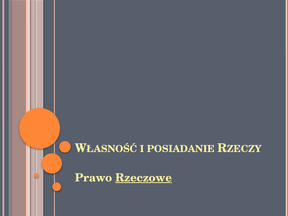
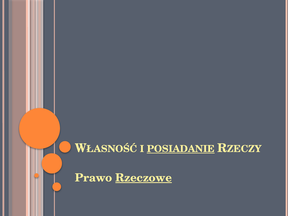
POSIADANIE underline: none -> present (181, 149)
